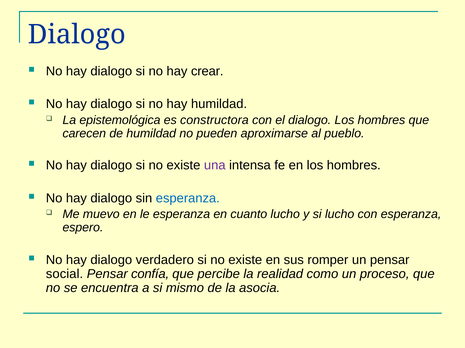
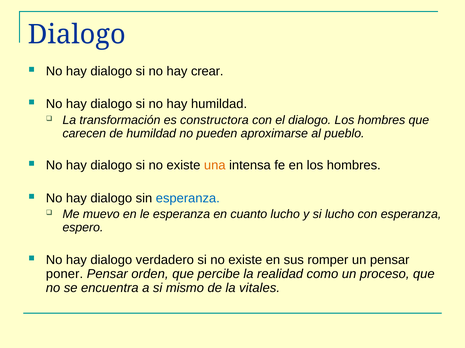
epistemológica: epistemológica -> transformación (120, 120)
una colour: purple -> orange (215, 165)
social: social -> poner (65, 275)
confía: confía -> orden (150, 275)
asocia: asocia -> vitales (260, 288)
